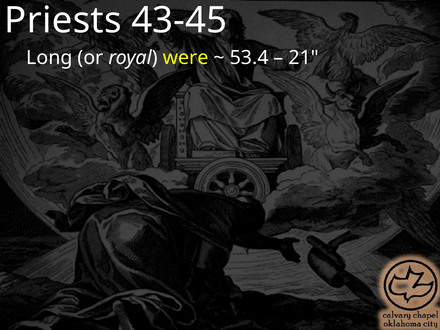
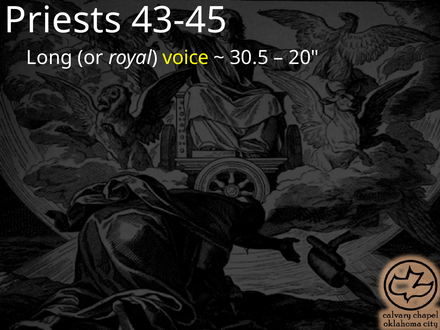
were: were -> voice (186, 58)
53.4: 53.4 -> 30.5 (249, 58)
21: 21 -> 20 (304, 58)
